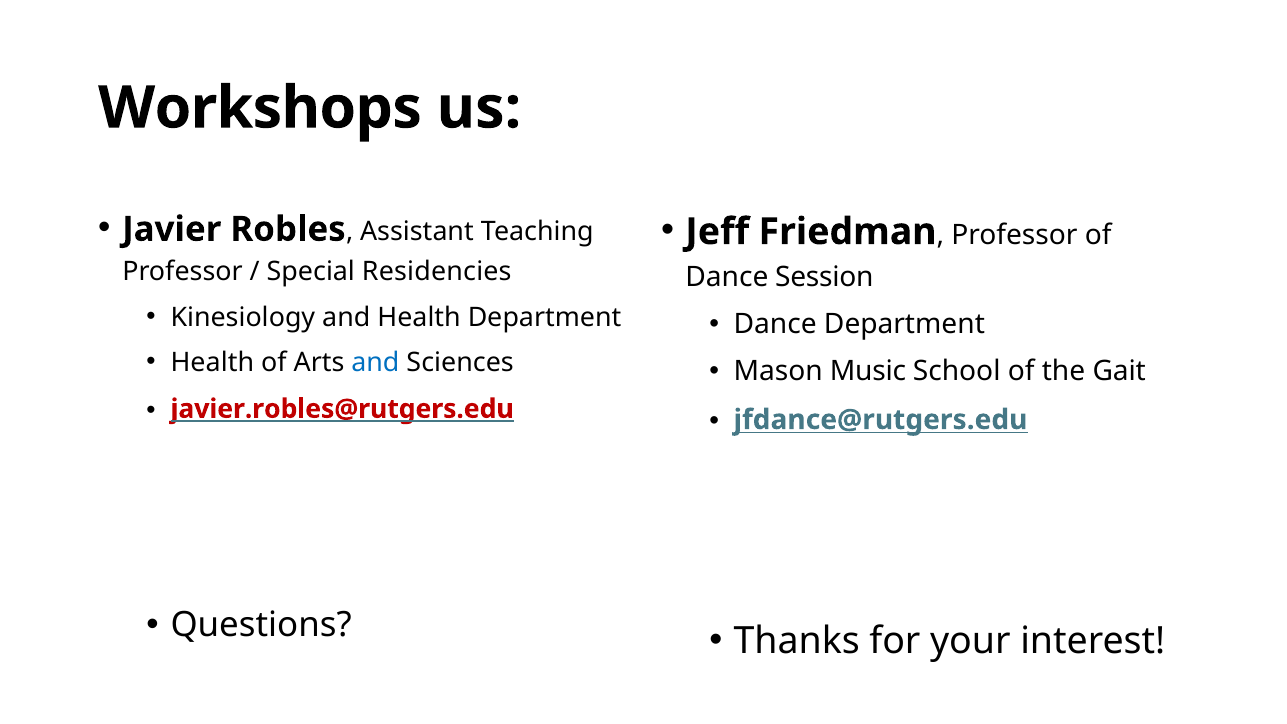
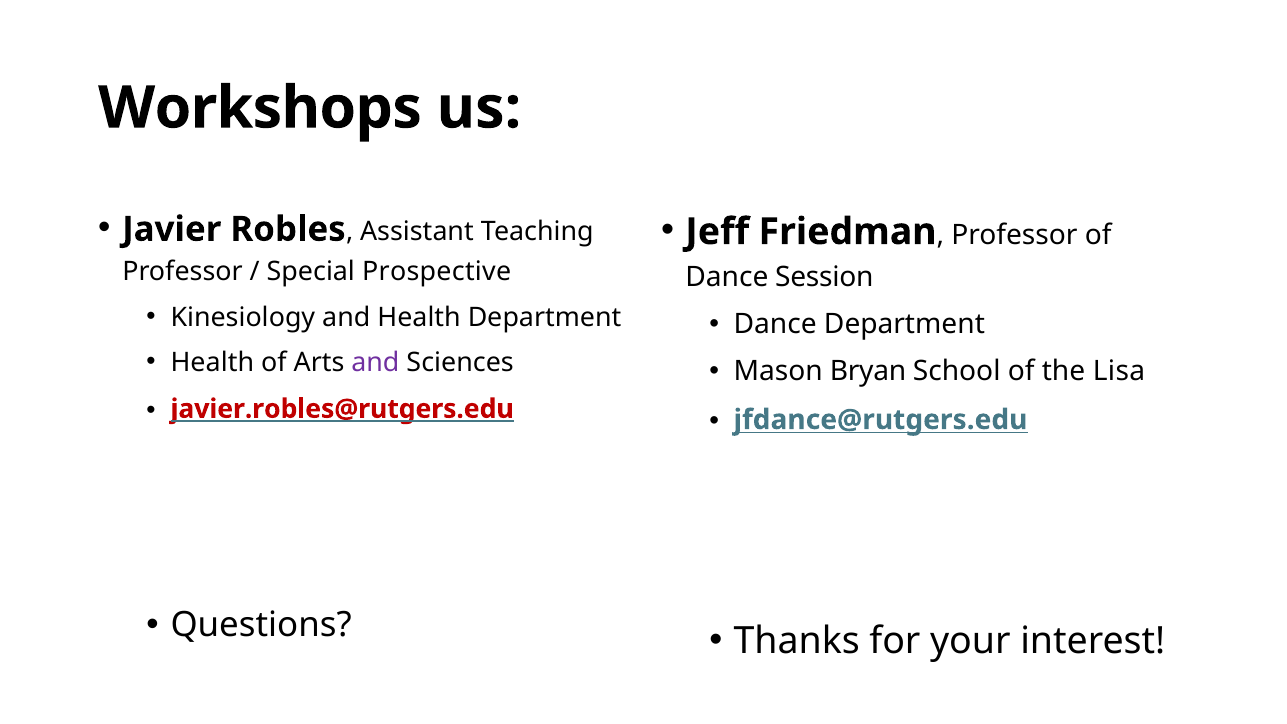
Residencies: Residencies -> Prospective (437, 272)
and colour: blue -> purple (375, 363)
Music: Music -> Bryan (868, 372)
Gait: Gait -> Lisa (1119, 372)
